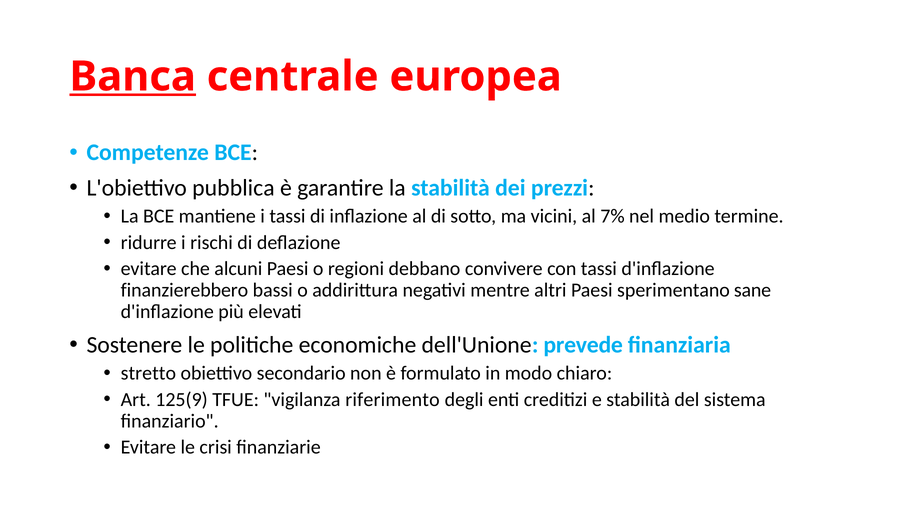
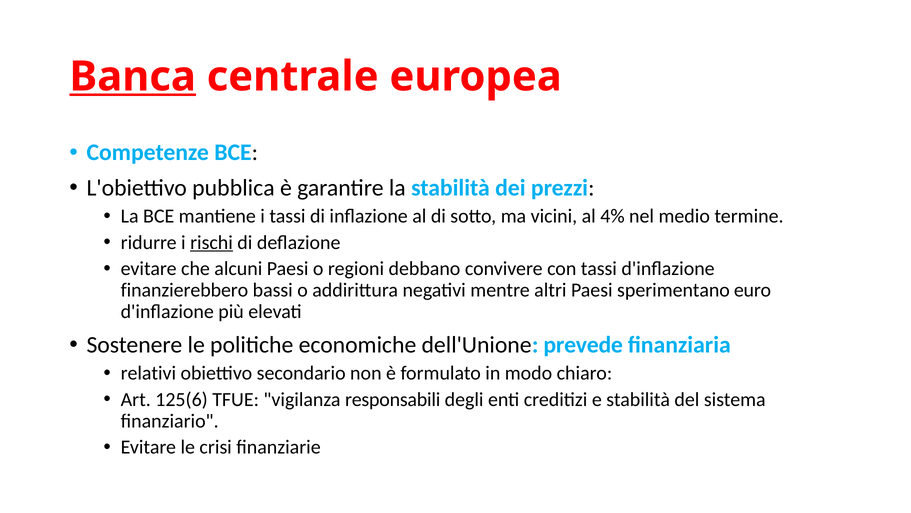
7%: 7% -> 4% (612, 216)
rischi underline: none -> present (212, 242)
sane: sane -> euro (753, 290)
stretto: stretto -> relativi (148, 373)
125(9: 125(9 -> 125(6 (182, 399)
riferimento: riferimento -> responsabili (393, 399)
